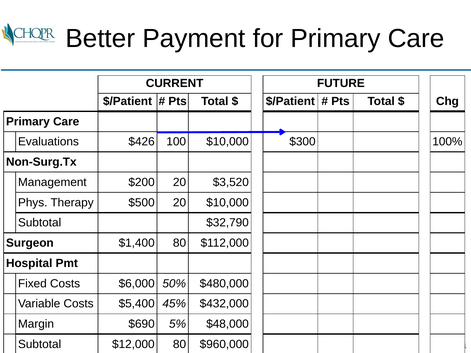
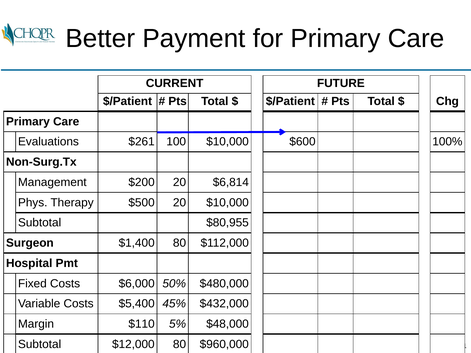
$426: $426 -> $261 (142, 142)
$300: $300 -> $600 (302, 142)
$3,520: $3,520 -> $6,814 (231, 182)
$32,790: $32,790 -> $80,955 (228, 223)
$690: $690 -> $110 (142, 324)
